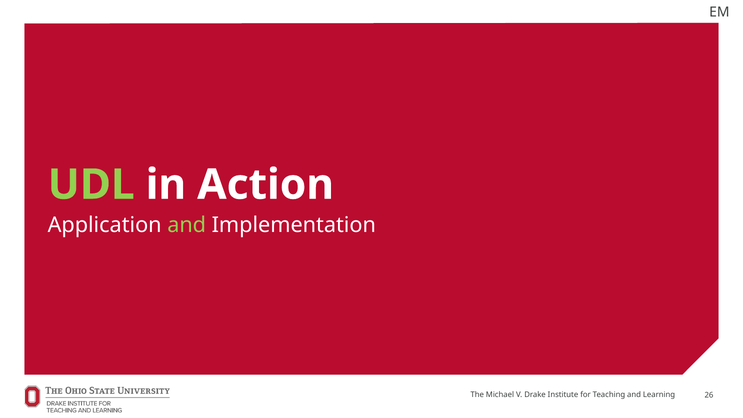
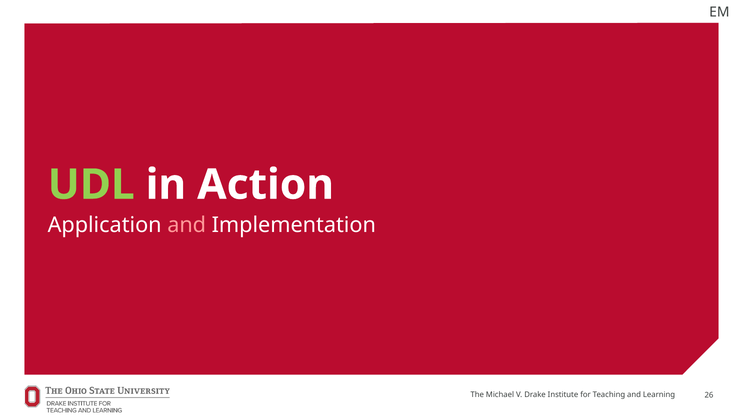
and colour: light green -> pink (187, 225)
